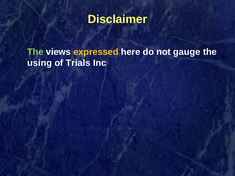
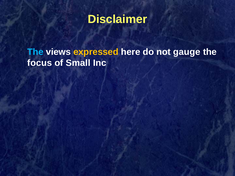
The colour: light green -> light blue (35, 52)
using: using -> focus (40, 63)
Trials: Trials -> Small (78, 63)
